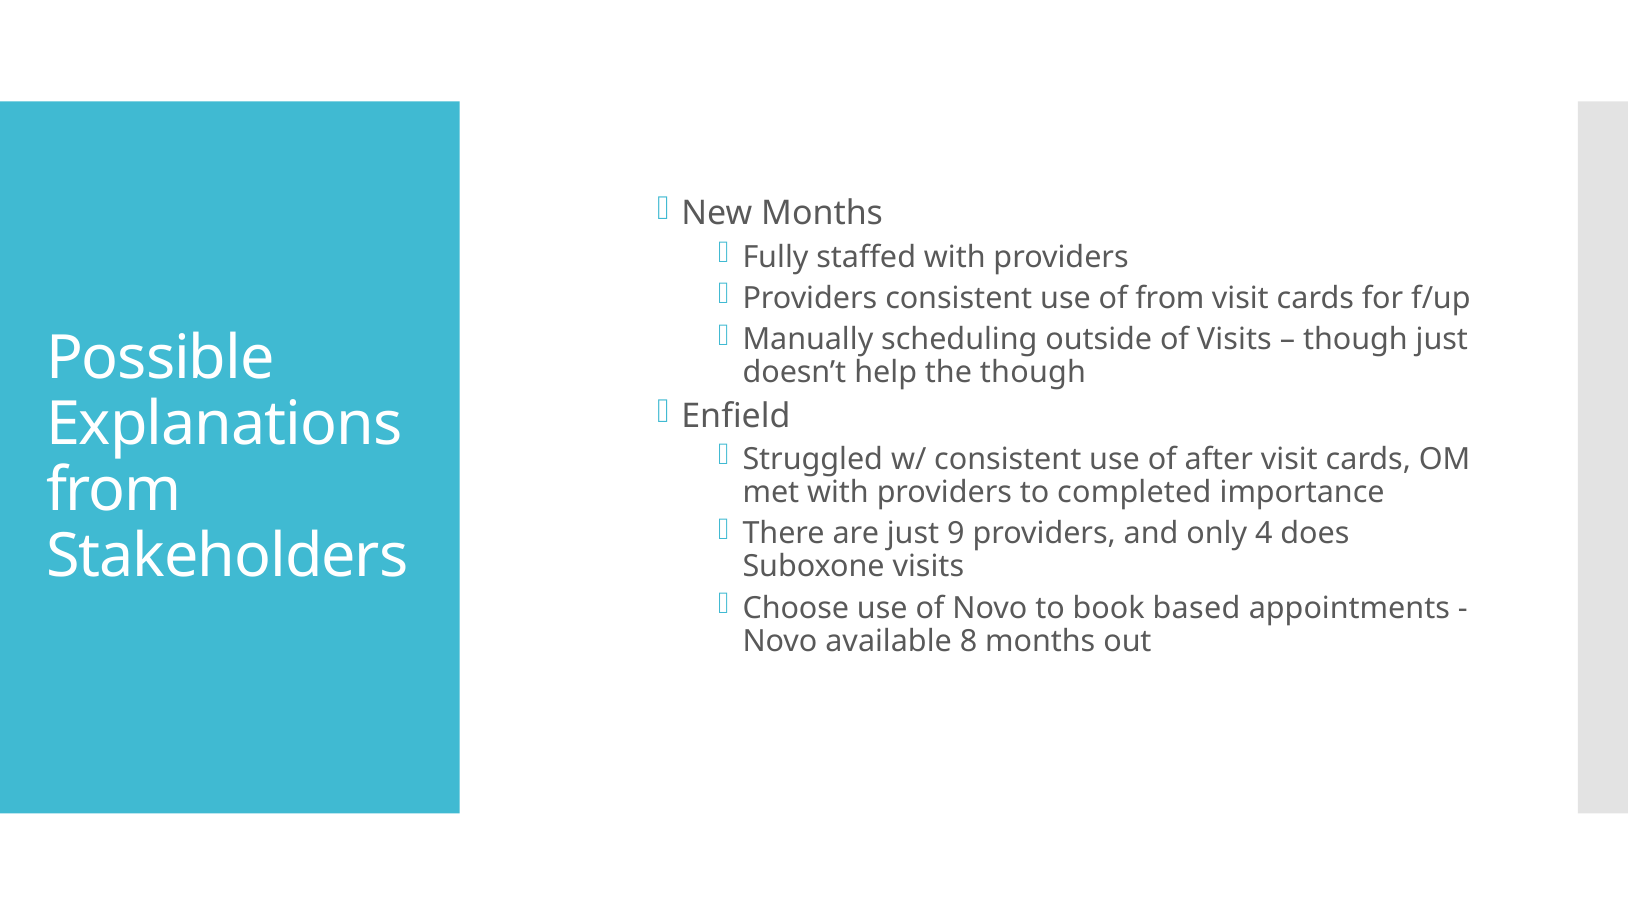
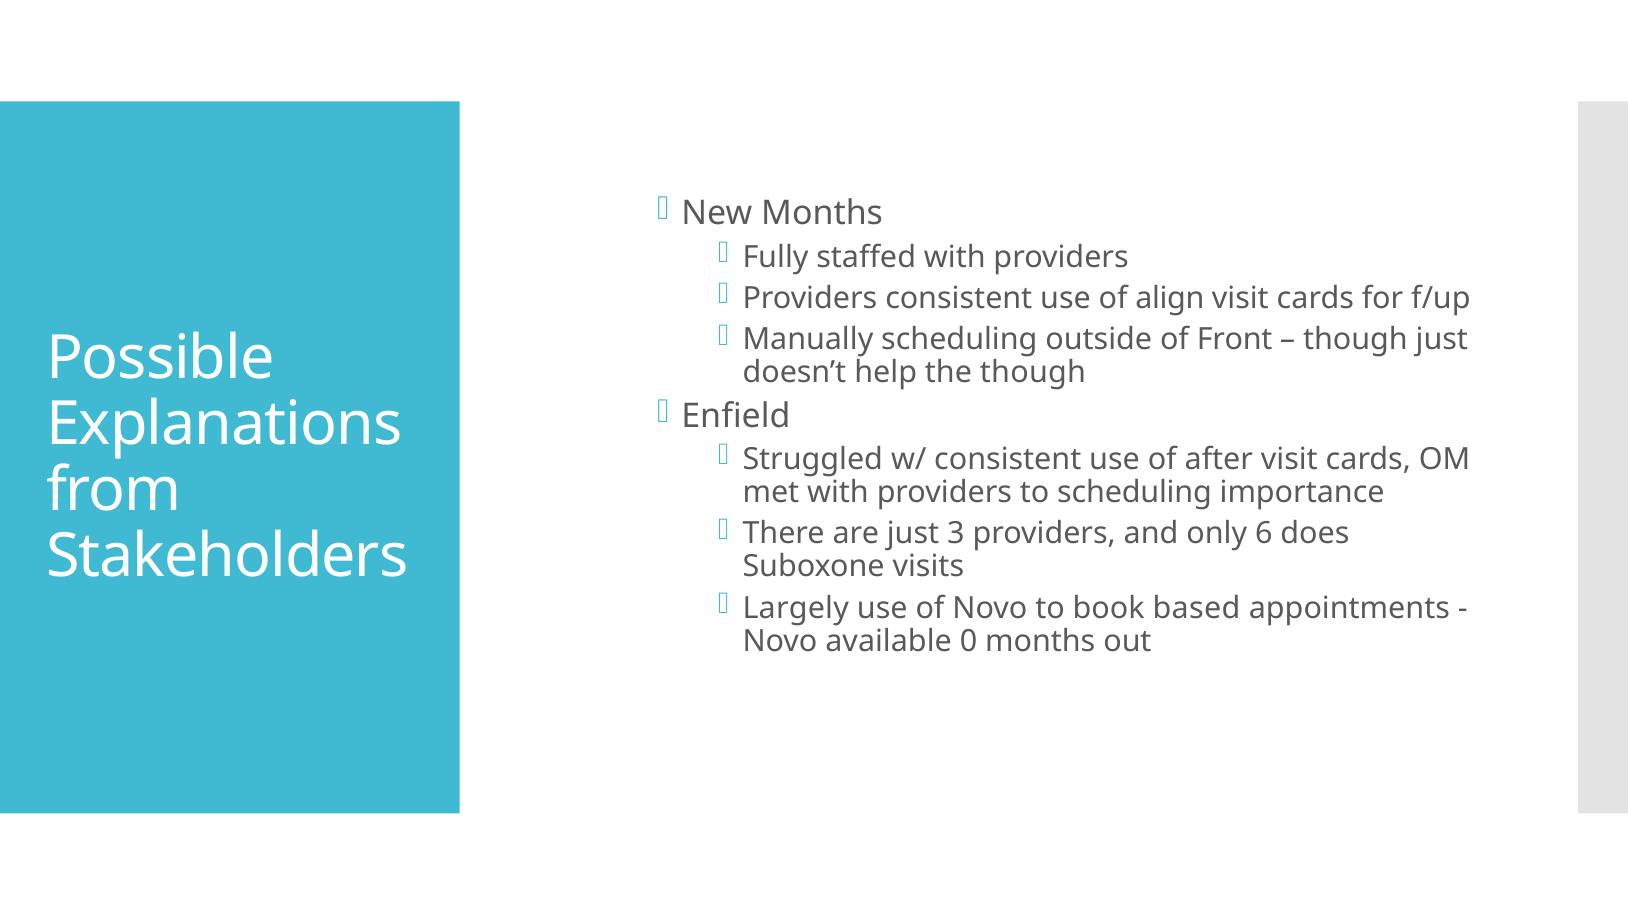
of from: from -> align (1170, 298)
of Visits: Visits -> Front (1235, 340)
to completed: completed -> scheduling (1135, 492)
9: 9 -> 3 (956, 534)
4: 4 -> 6 (1264, 534)
Choose: Choose -> Largely (796, 608)
8: 8 -> 0 (968, 641)
